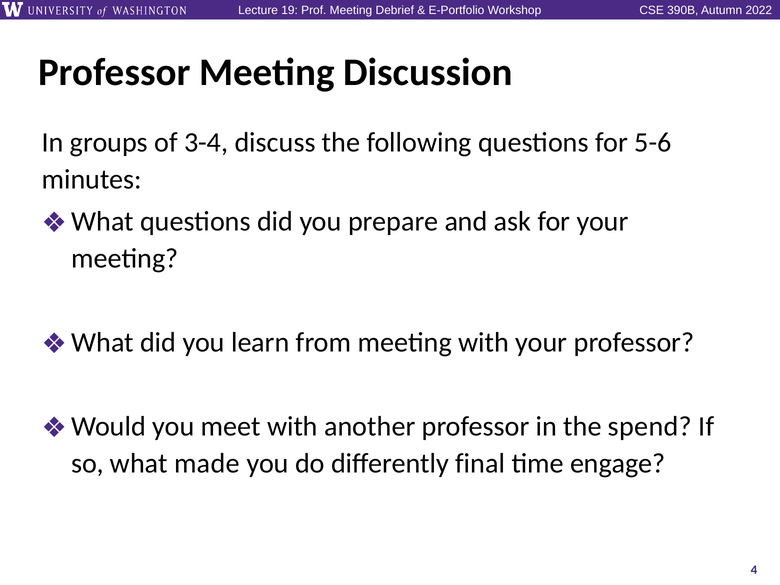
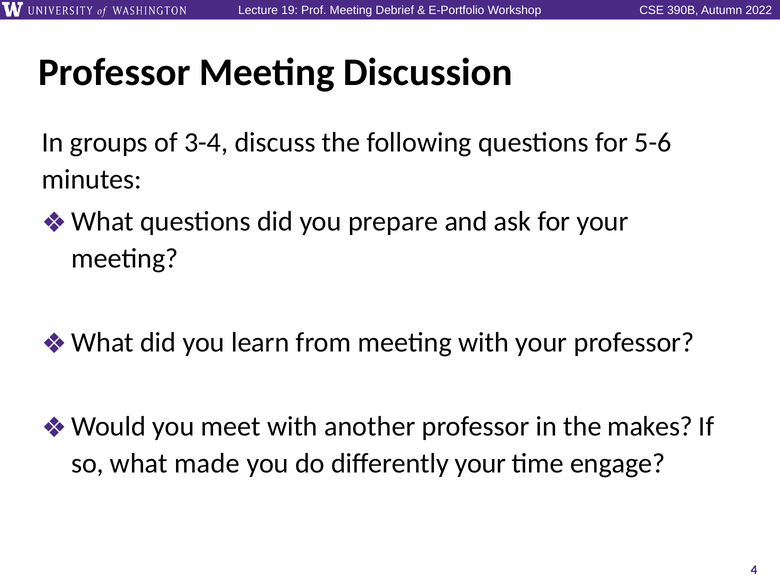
spend: spend -> makes (650, 426)
differently final: final -> your (480, 463)
